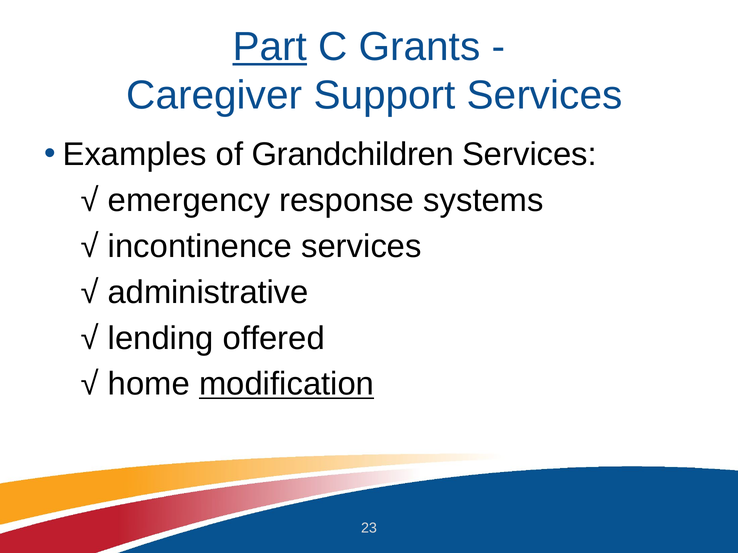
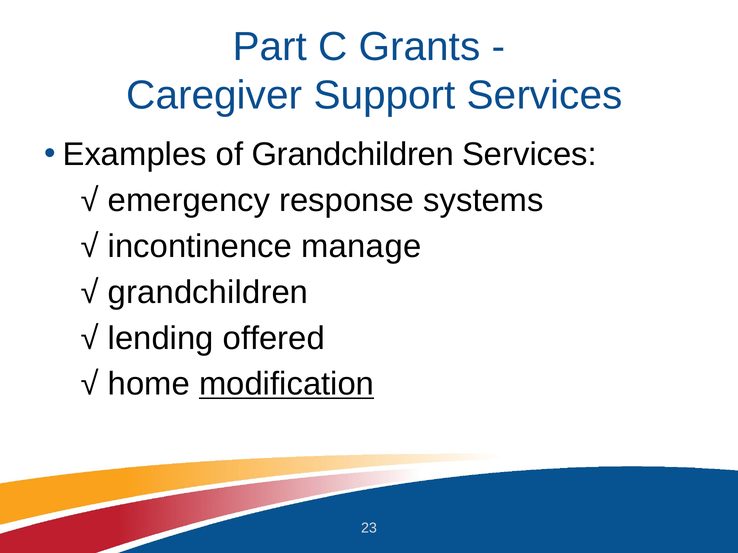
Part underline: present -> none (270, 47)
incontinence services: services -> manage (361, 247)
administrative: administrative -> grandchildren (208, 293)
